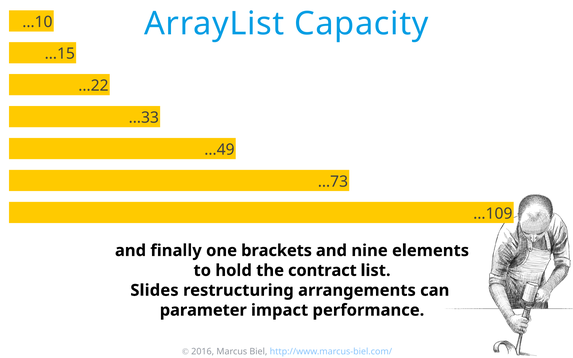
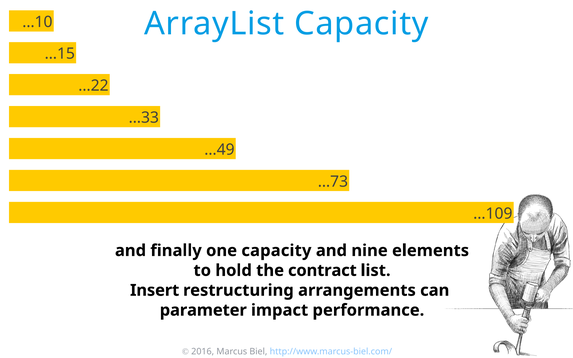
one brackets: brackets -> capacity (276, 251)
Slides: Slides -> Insert (155, 290)
